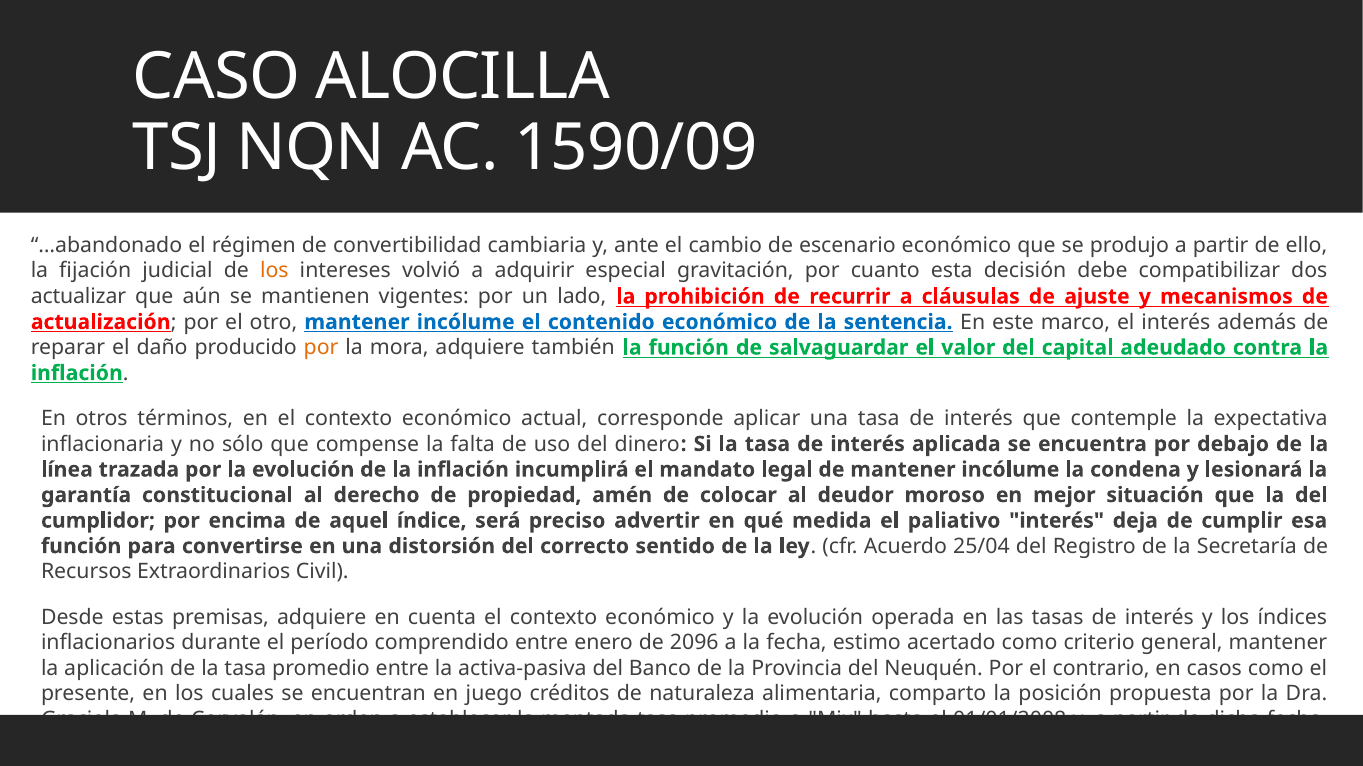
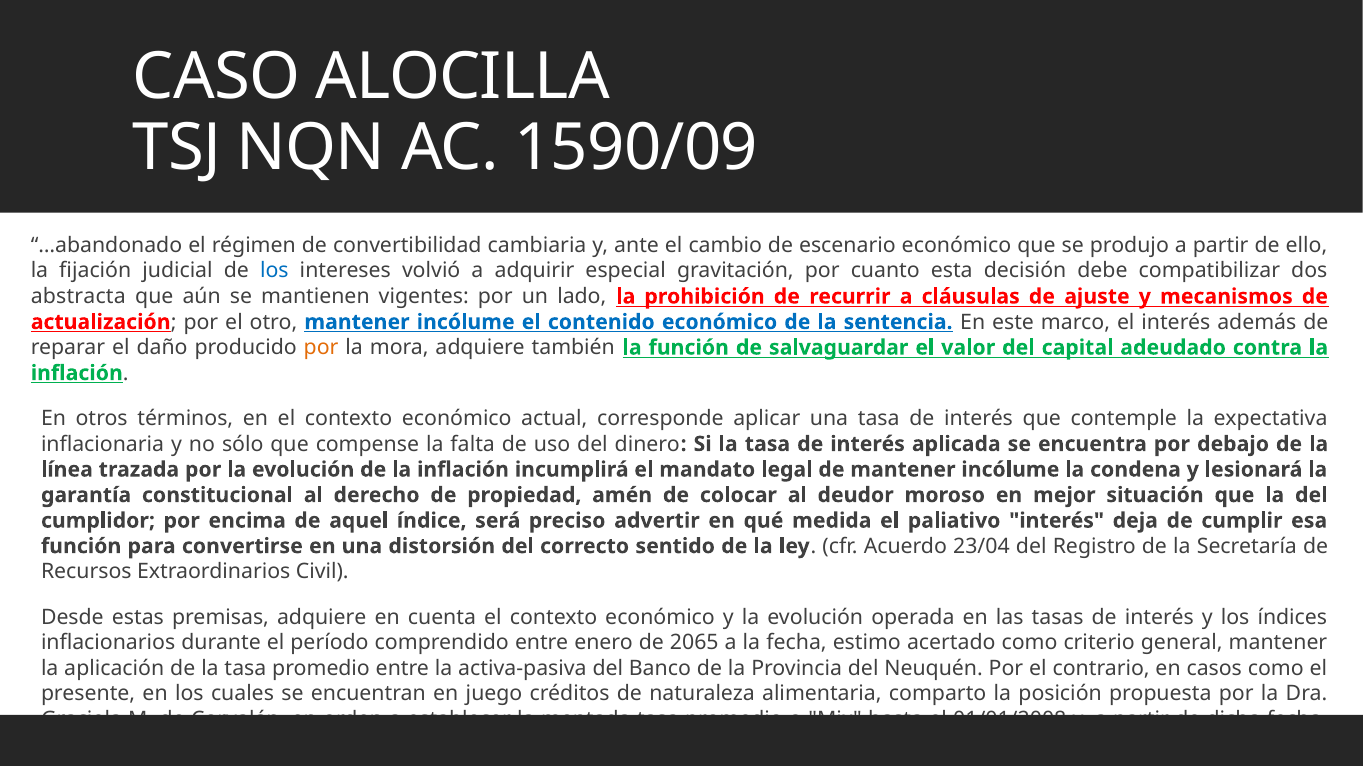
los colour: orange -> blue (274, 271)
actualizar: actualizar -> abstracta (78, 297)
25/04: 25/04 -> 23/04 (981, 547)
2096: 2096 -> 2065 (694, 643)
